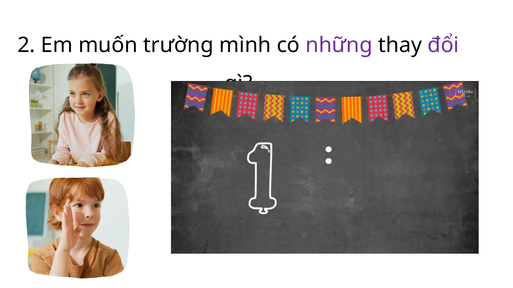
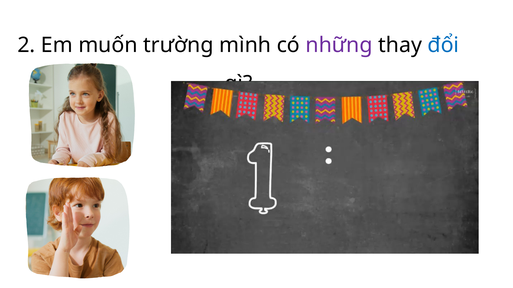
đổi colour: purple -> blue (443, 45)
